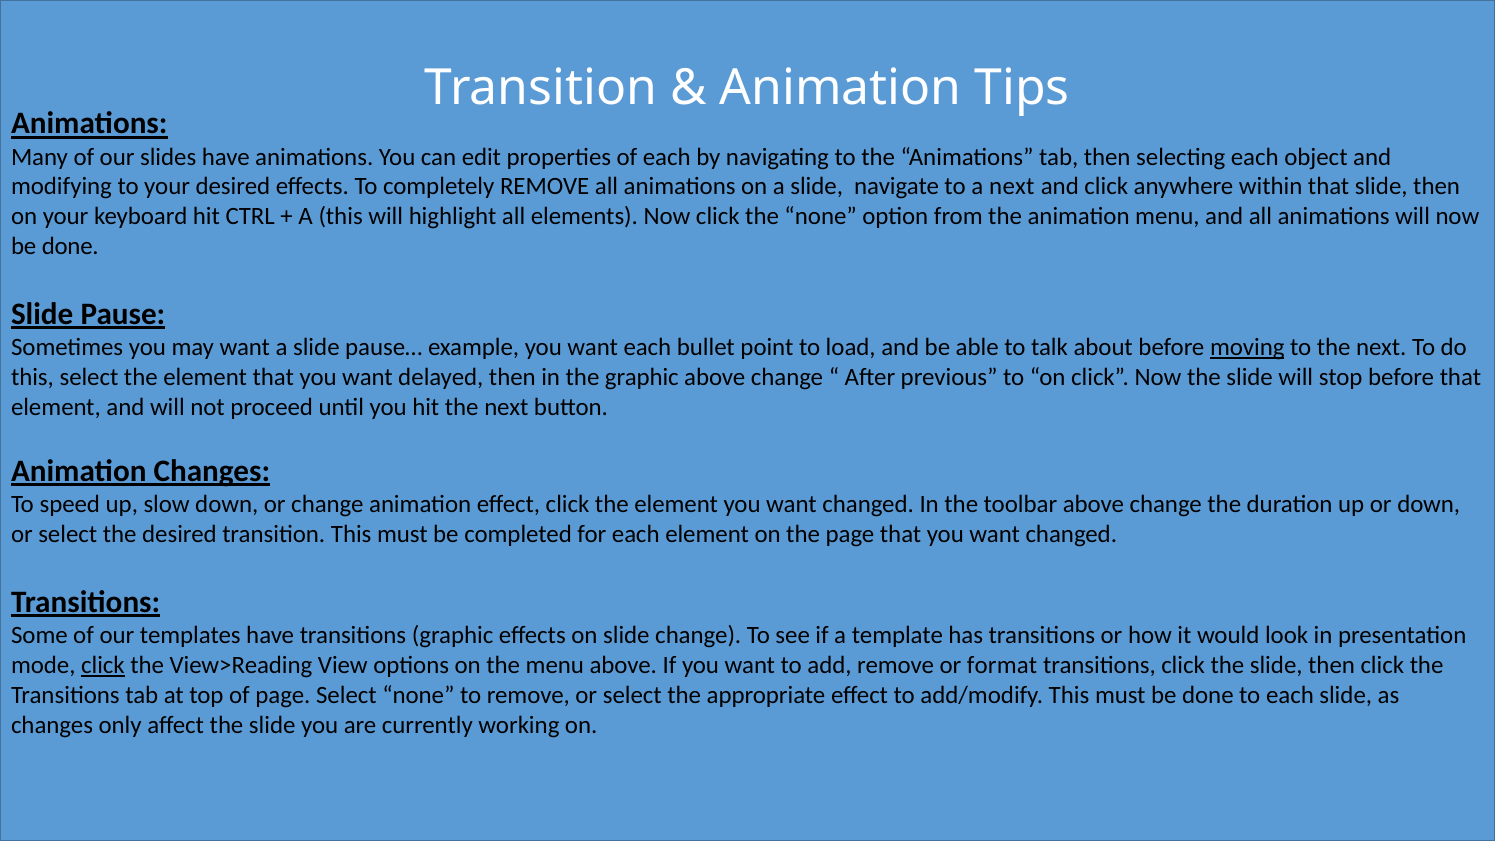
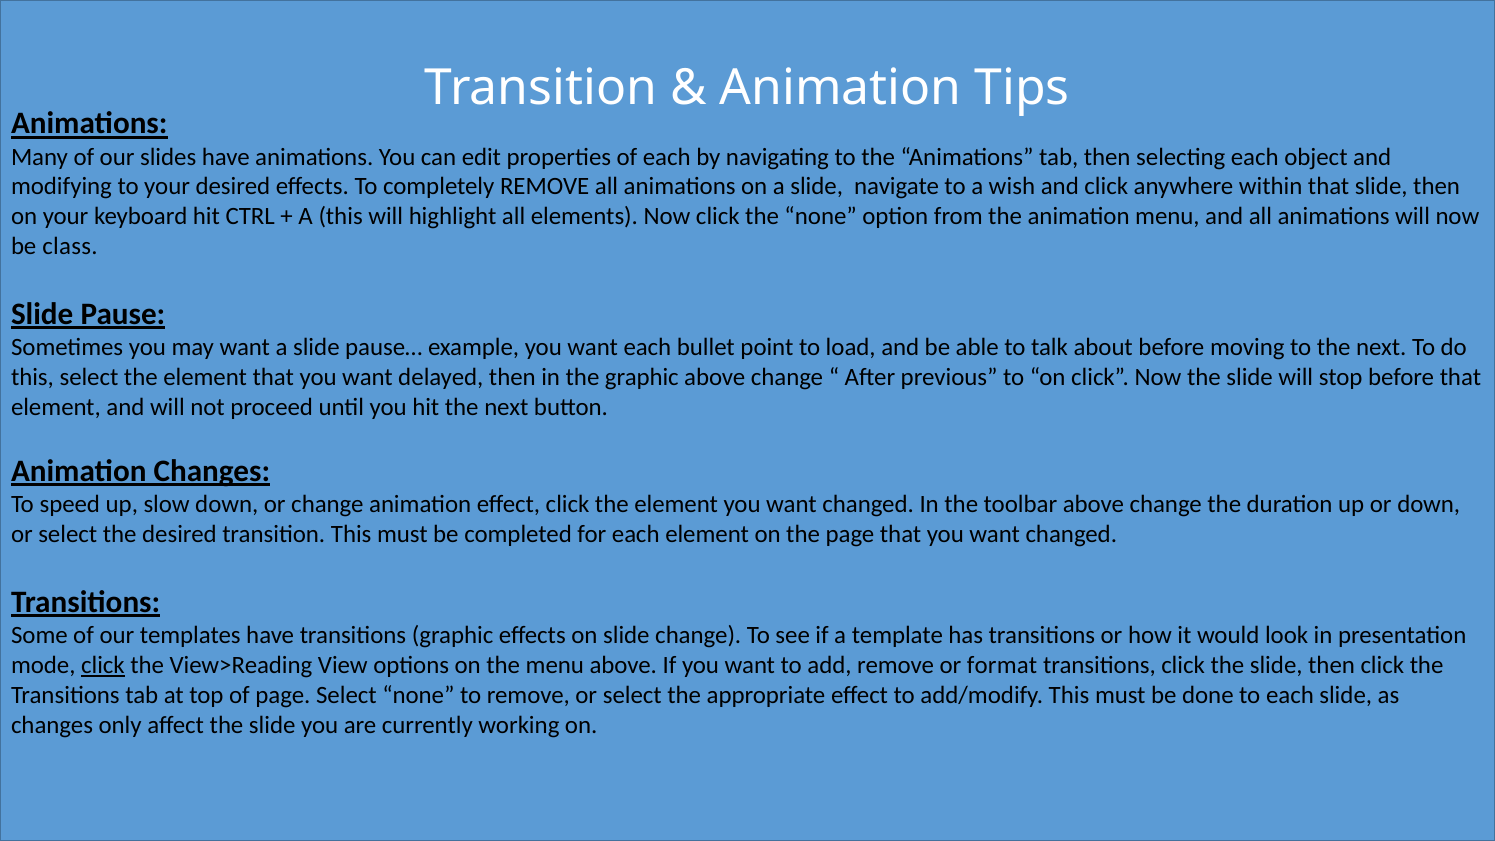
a next: next -> wish (1012, 187)
done: done -> class (70, 247)
moving underline: present -> none (1247, 347)
